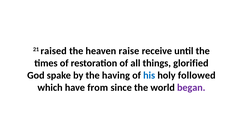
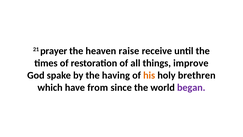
raised: raised -> prayer (54, 51)
glorified: glorified -> improve (191, 63)
his colour: blue -> orange (149, 75)
followed: followed -> brethren (197, 75)
